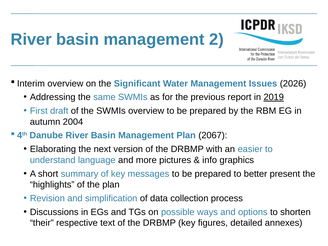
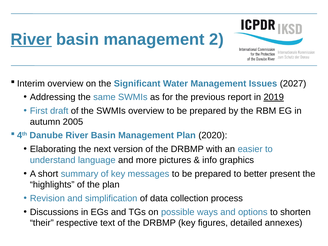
River underline: none -> present (31, 40)
2026: 2026 -> 2027 (293, 84)
2004: 2004 -> 2005 (73, 122)
2067: 2067 -> 2020 (213, 135)
